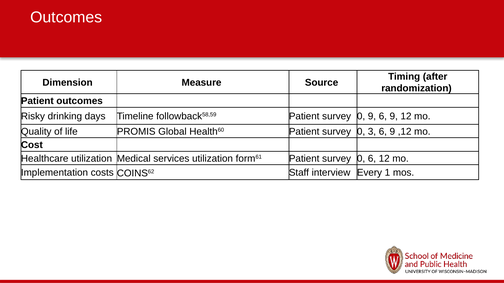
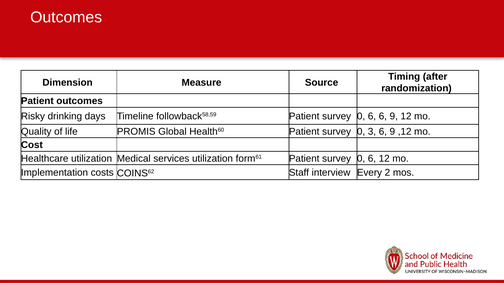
9: 9 -> 6 (372, 116)
1: 1 -> 2 (387, 173)
